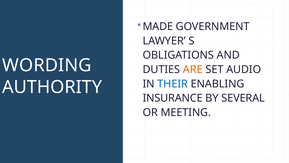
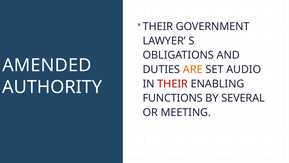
MADE: MADE -> THEIR (158, 26)
WORDING: WORDING -> AMENDED (47, 65)
THEIR colour: blue -> red (173, 84)
INSURANCE: INSURANCE -> FUNCTIONS (173, 98)
